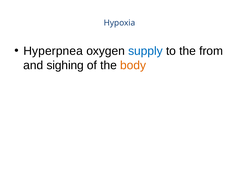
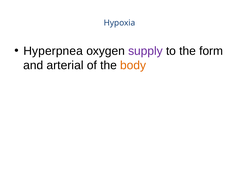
supply colour: blue -> purple (145, 51)
from: from -> form (211, 51)
sighing: sighing -> arterial (65, 65)
